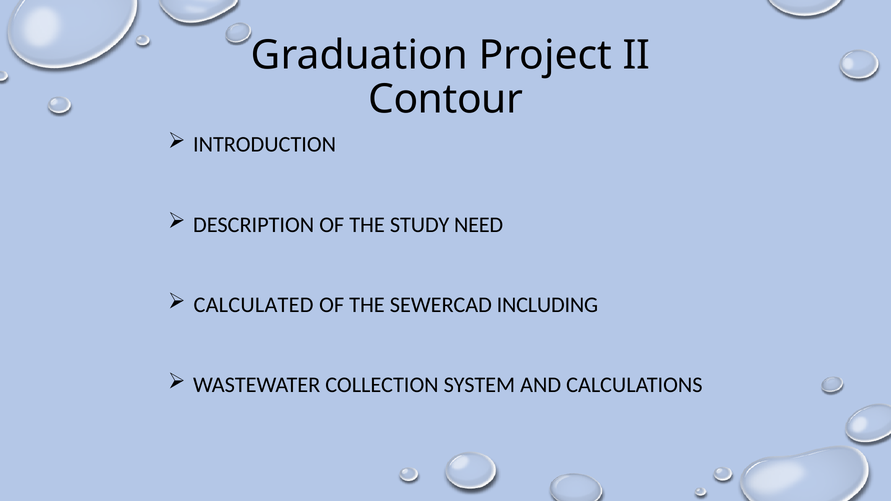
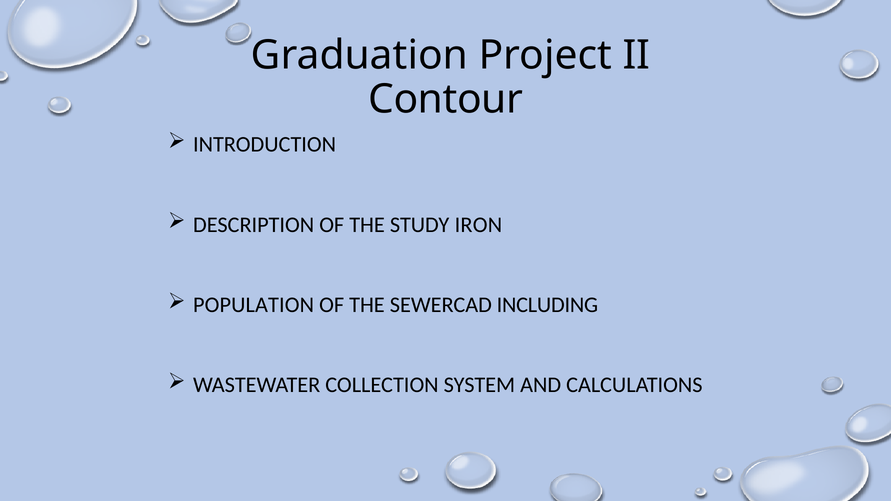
NEED: NEED -> IRON (478, 225)
CALCULATED: CALCULATED -> POPULATION (254, 305)
